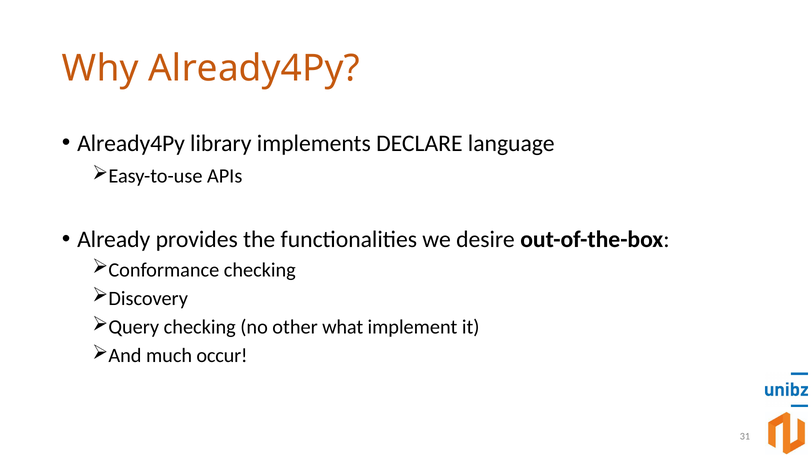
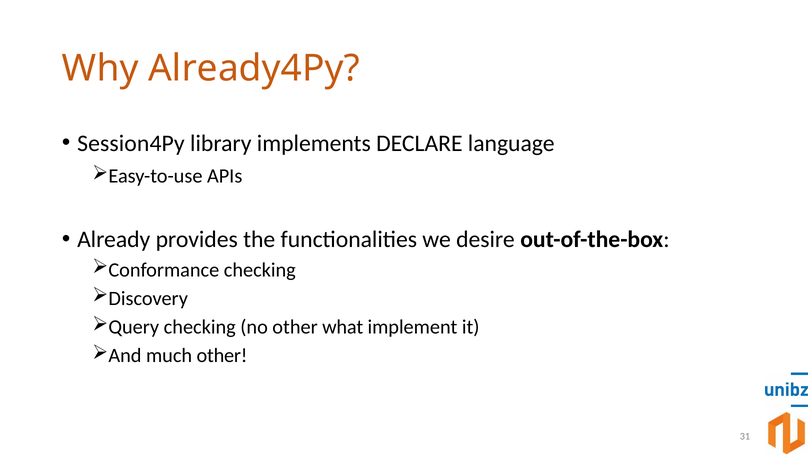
Already4Py: Already4Py -> Session4Py (131, 143)
much occur: occur -> other (222, 356)
